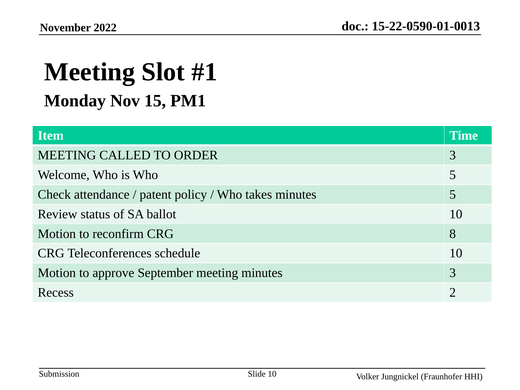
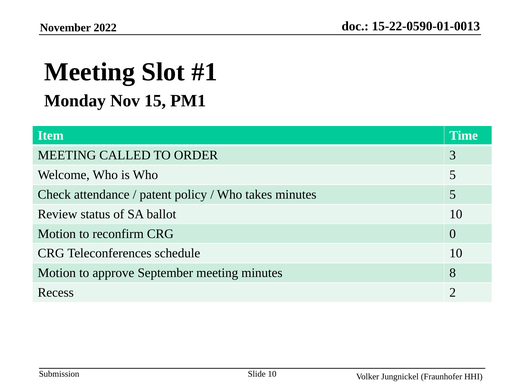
8: 8 -> 0 (453, 234)
minutes 3: 3 -> 8 (453, 273)
